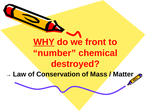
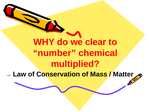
WHY underline: present -> none (44, 42)
front: front -> clear (96, 42)
destroyed: destroyed -> multiplied (75, 64)
